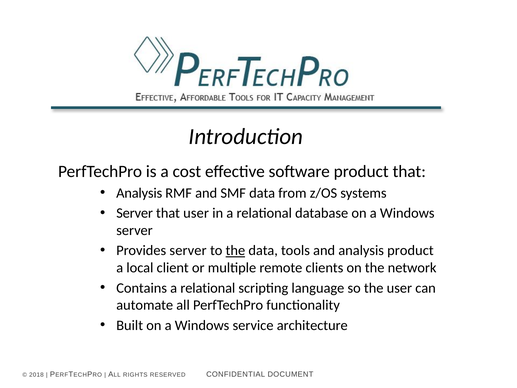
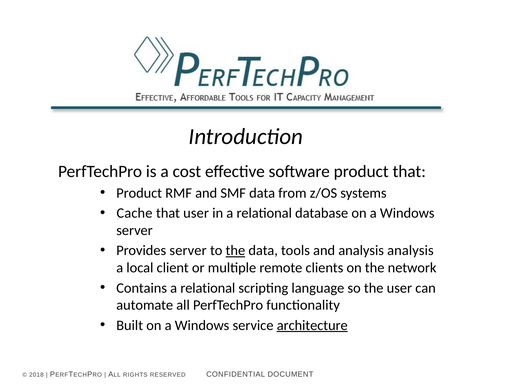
Analysis: Analysis -> Product (139, 193)
Server: Server -> Cache (134, 213)
analysis product: product -> analysis (410, 250)
architecture underline: none -> present (312, 325)
